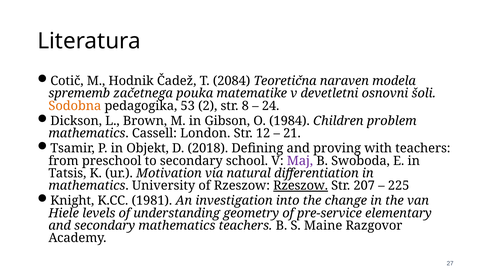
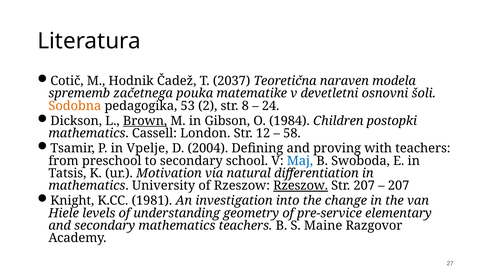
2084: 2084 -> 2037 (232, 81)
Brown underline: none -> present (145, 121)
problem: problem -> postopki (392, 121)
21: 21 -> 58 (292, 133)
Objekt: Objekt -> Vpelje (147, 149)
2018: 2018 -> 2004 (208, 149)
Maj colour: purple -> blue (300, 161)
225: 225 -> 207 (399, 186)
